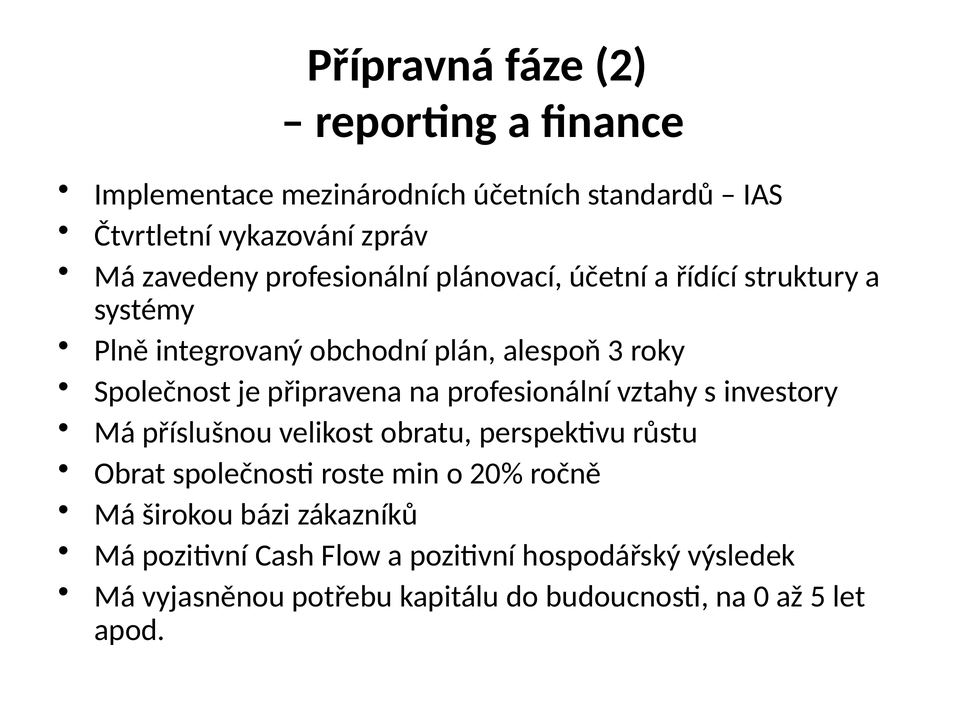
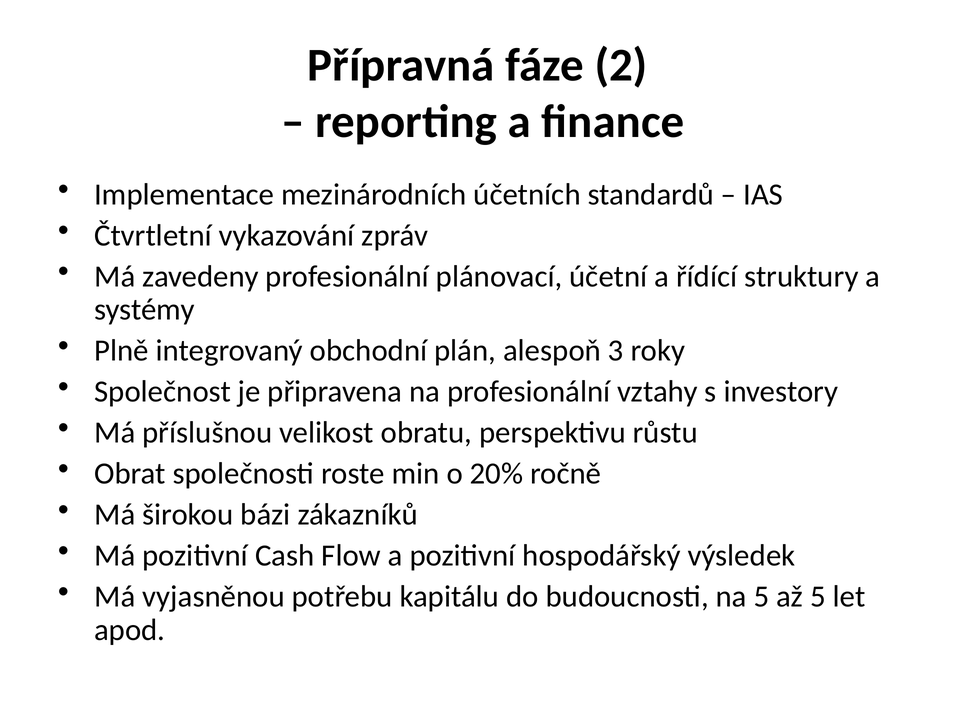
na 0: 0 -> 5 (761, 597)
